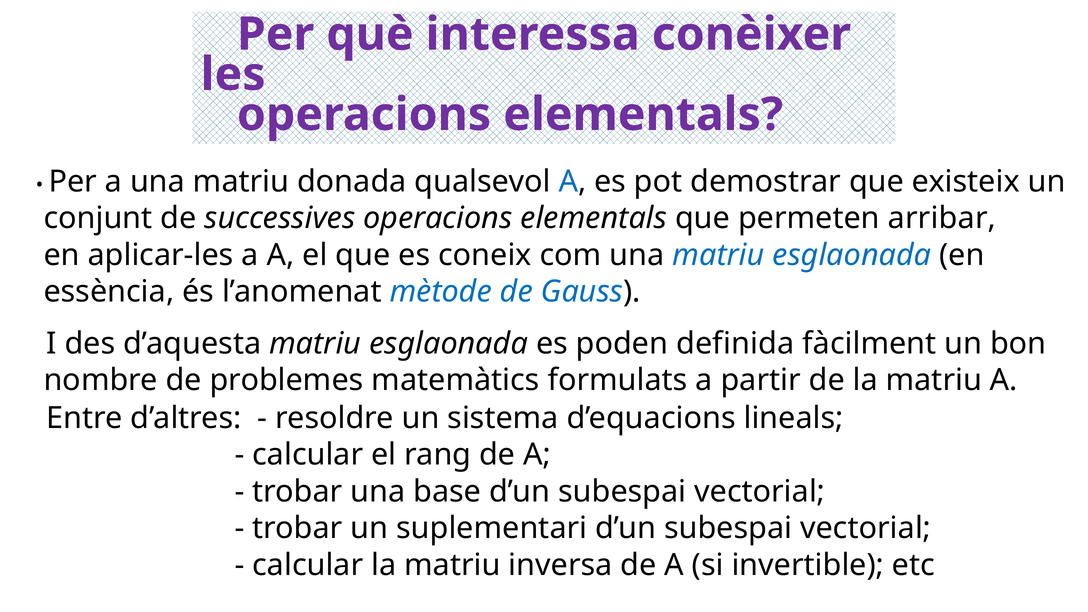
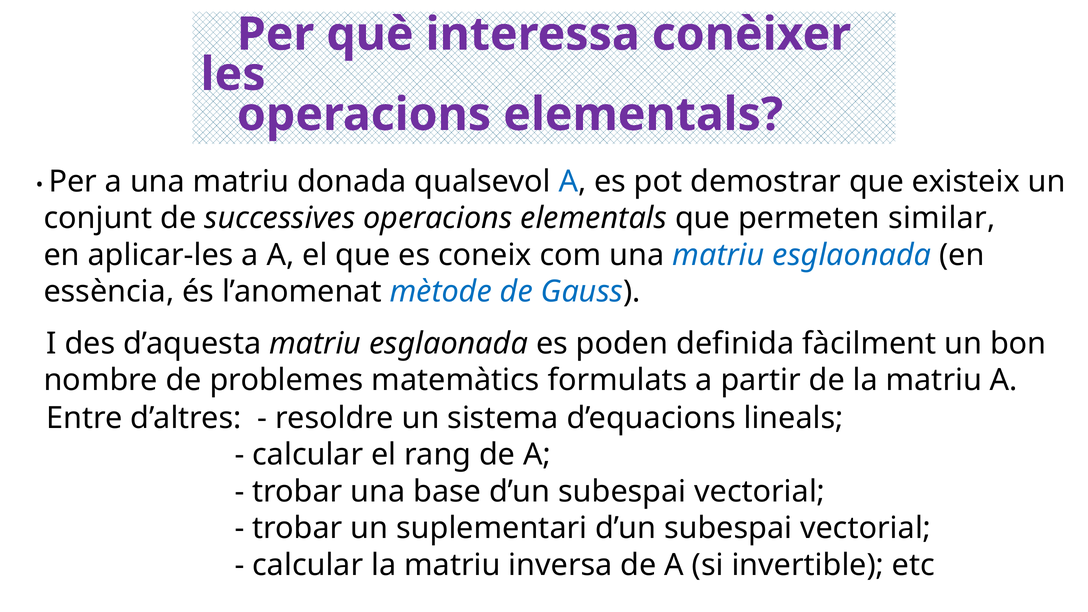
arribar: arribar -> similar (942, 218)
